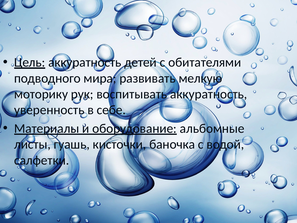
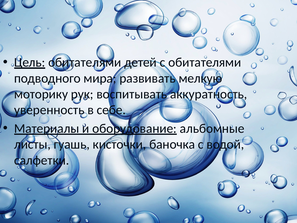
аккуратность: аккуратность -> обитателями (85, 62)
